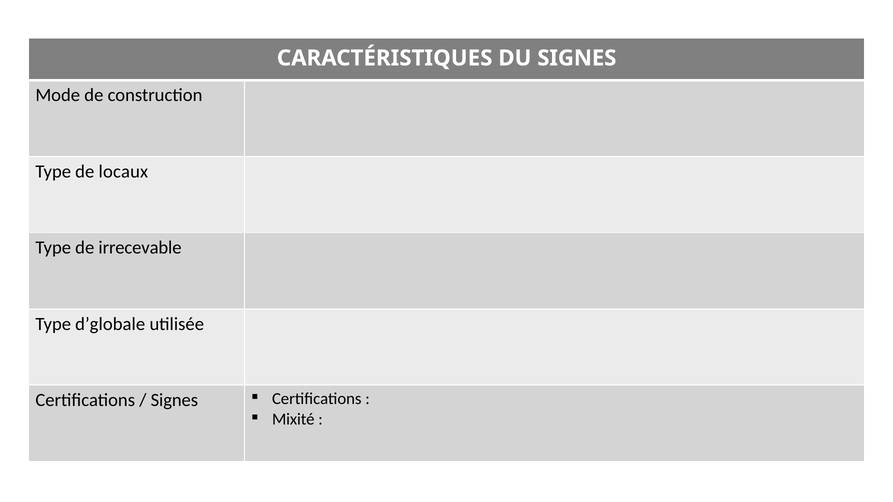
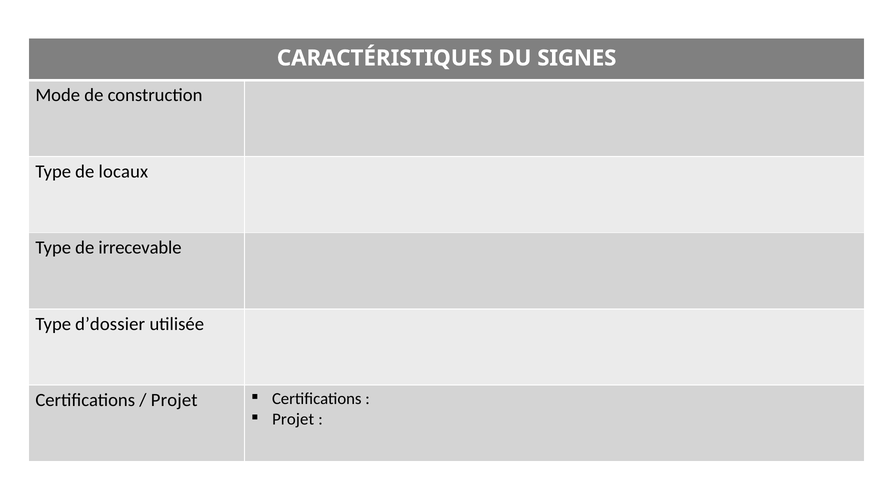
d’globale: d’globale -> d’dossier (110, 324)
Signes: Signes -> Projet (174, 400)
Mixité: Mixité -> Projet (293, 420)
